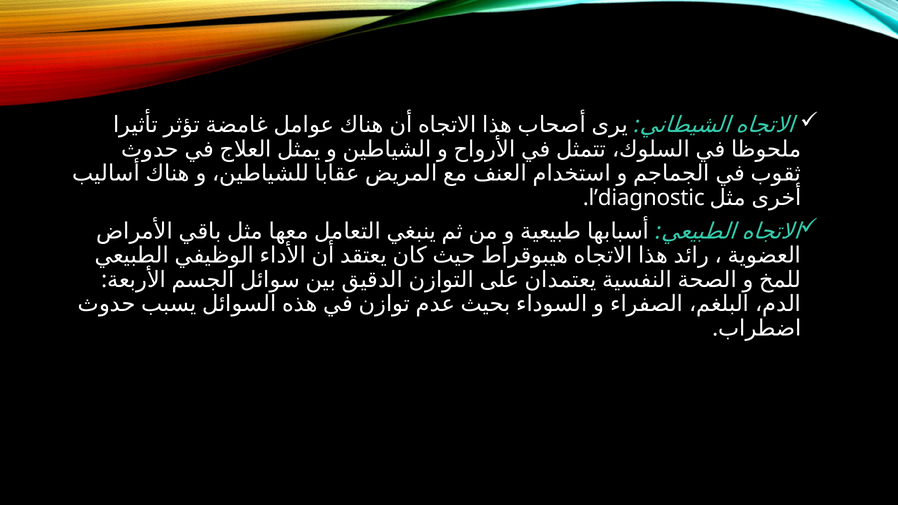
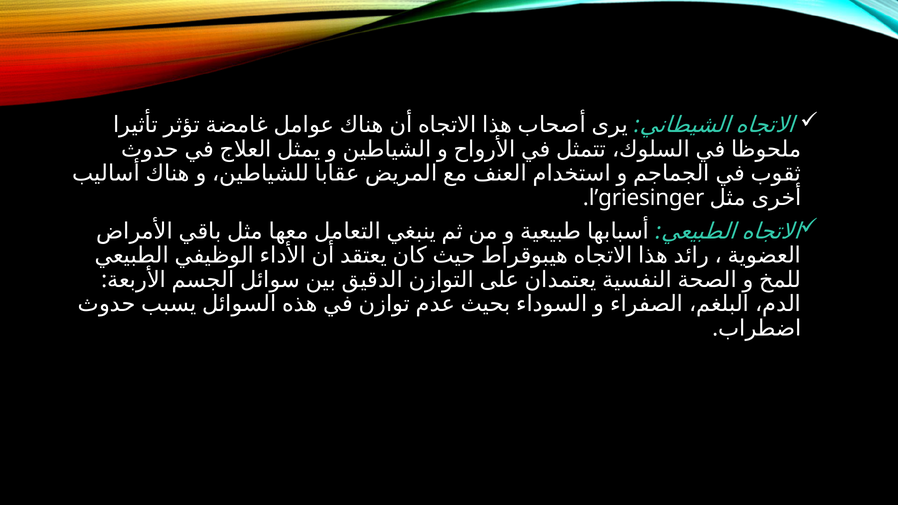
l’diagnostic: l’diagnostic -> l’griesinger (647, 198)
